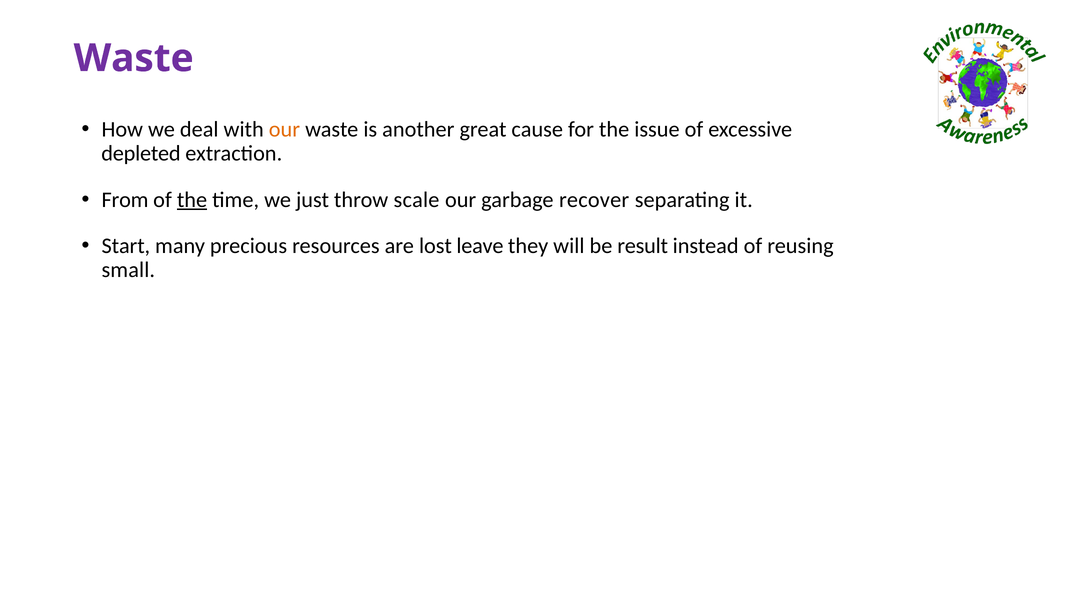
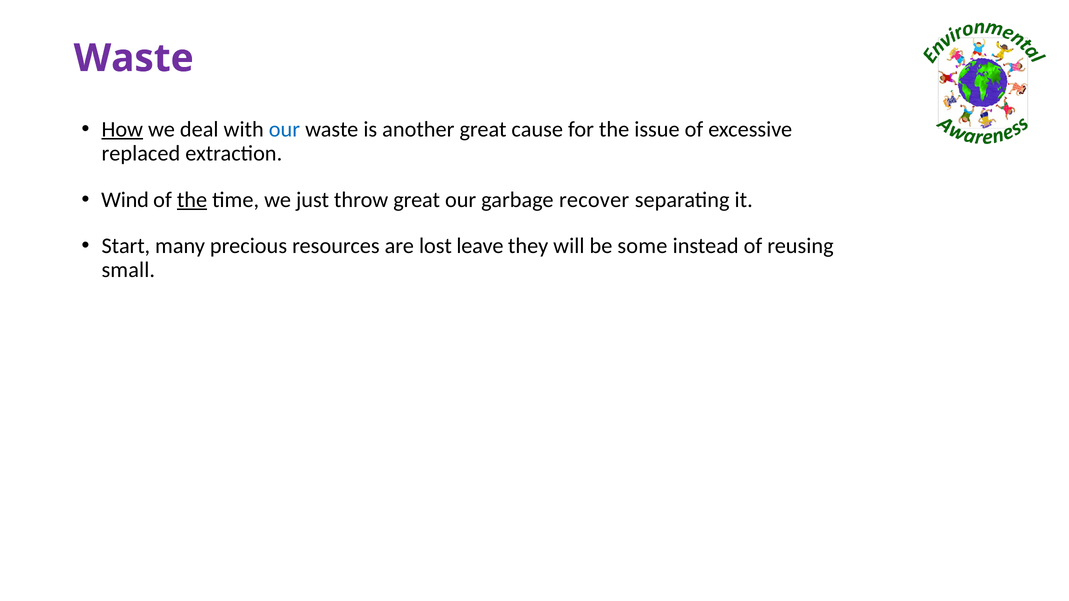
How underline: none -> present (122, 129)
our colour: orange -> blue (284, 129)
depleted: depleted -> replaced (141, 153)
From: From -> Wind (125, 200)
throw scale: scale -> great (417, 200)
result: result -> some (642, 246)
